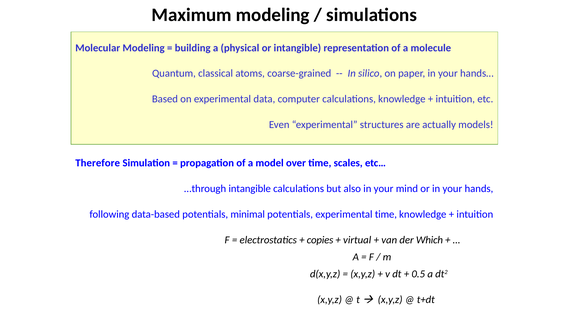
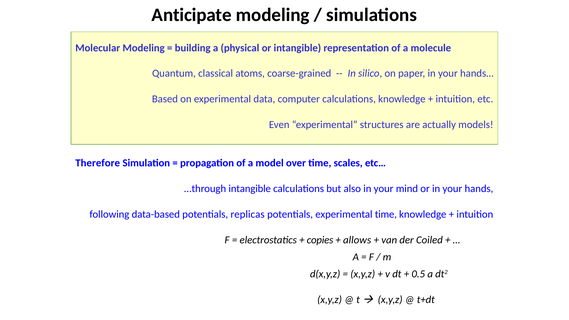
Maximum: Maximum -> Anticipate (192, 15)
minimal: minimal -> replicas (248, 214)
virtual: virtual -> allows (357, 240)
Which: Which -> Coiled (429, 240)
